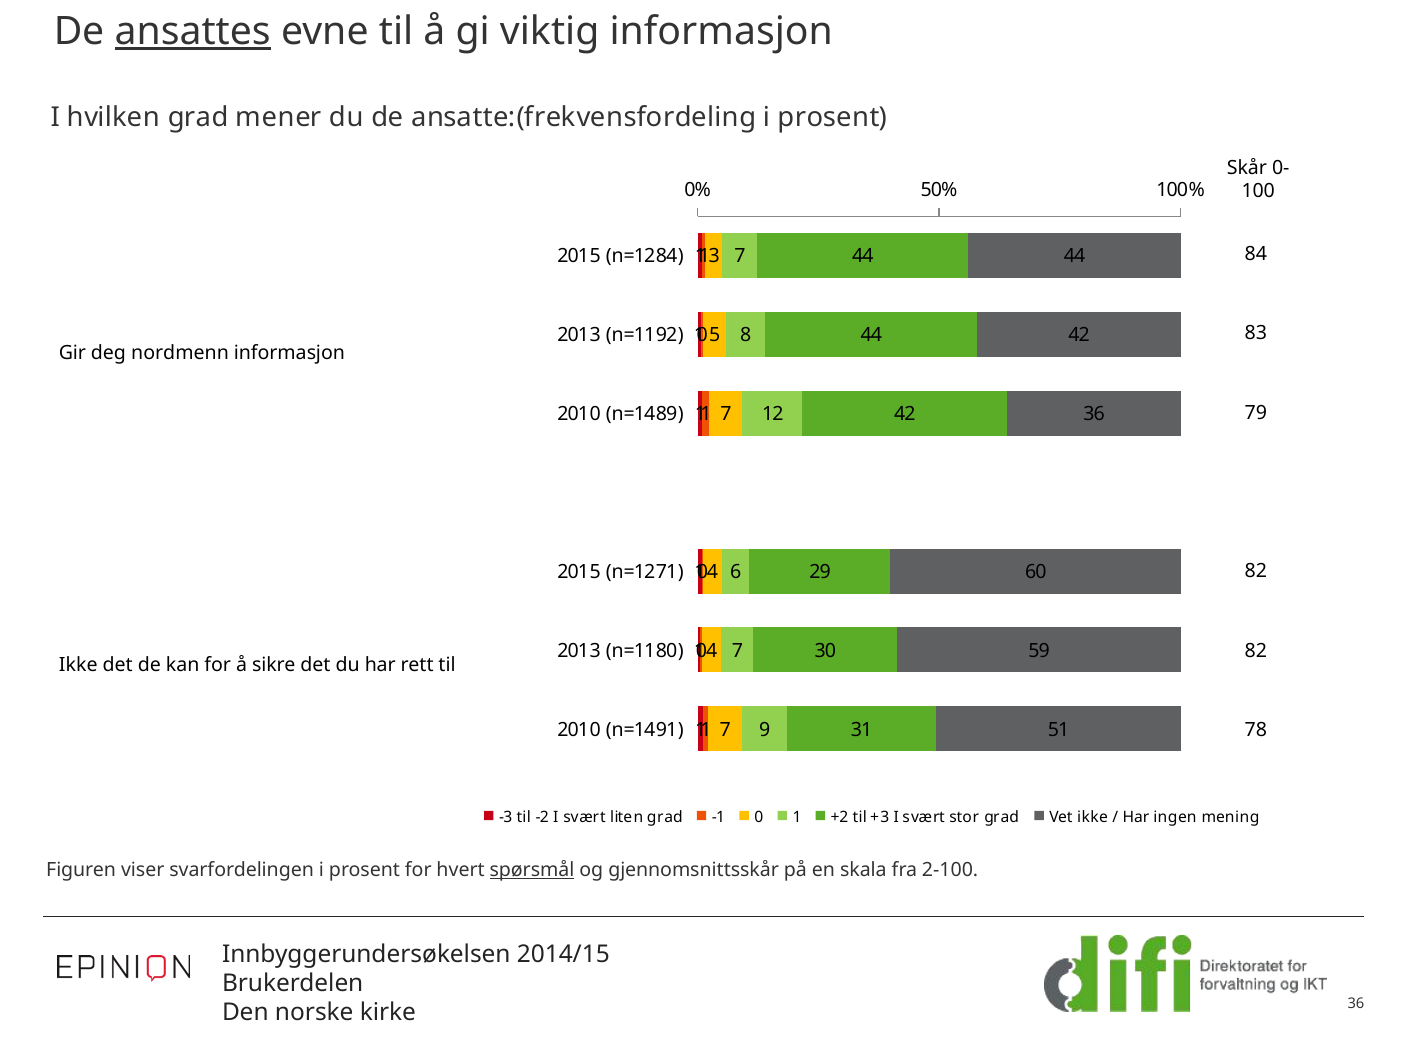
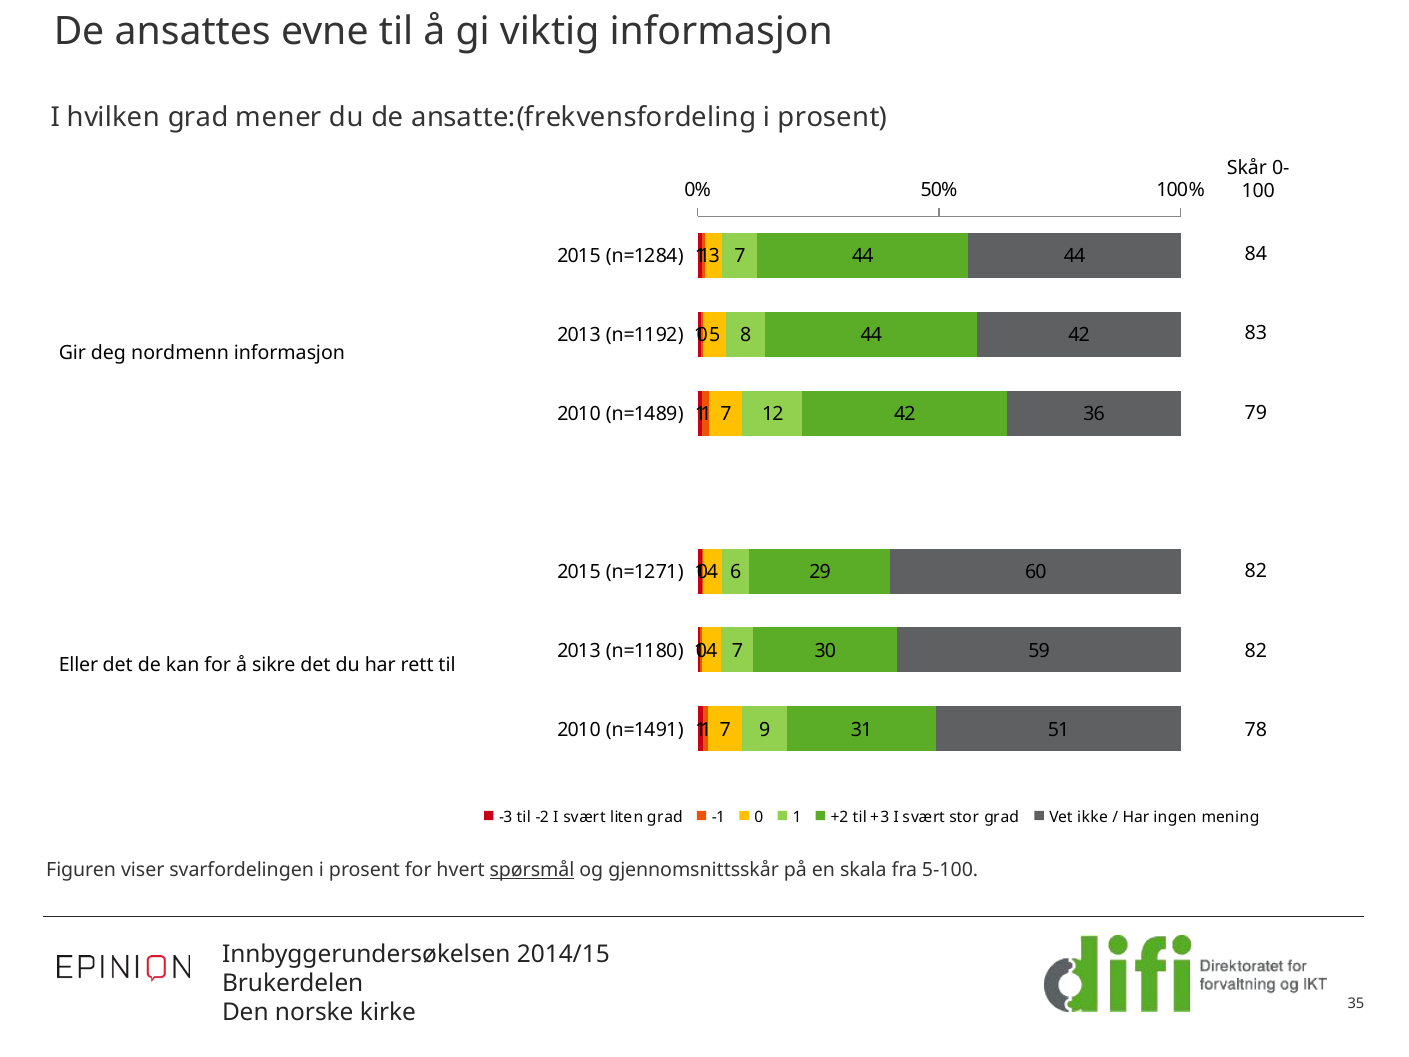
ansattes underline: present -> none (193, 32)
Ikke: Ikke -> Eller (78, 665)
2-100: 2-100 -> 5-100 (950, 870)
36: 36 -> 35 (1356, 1003)
